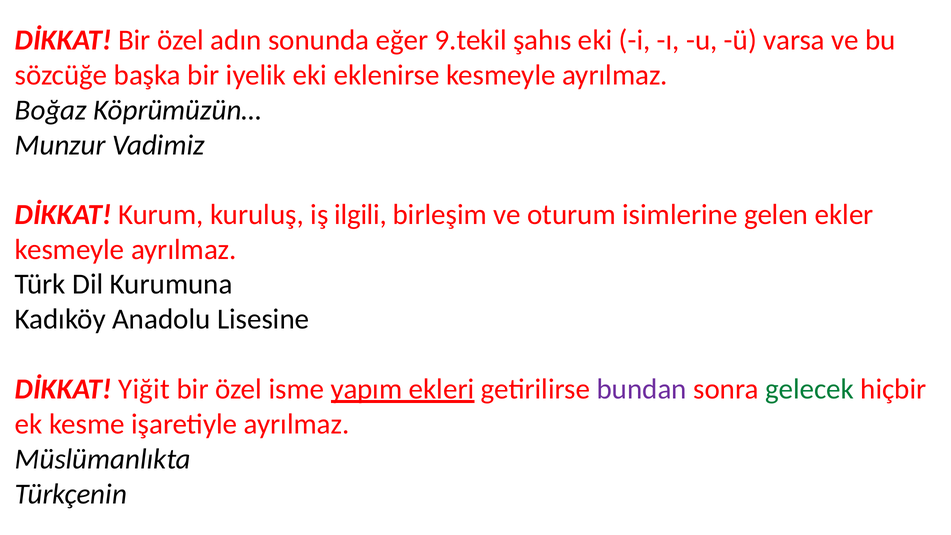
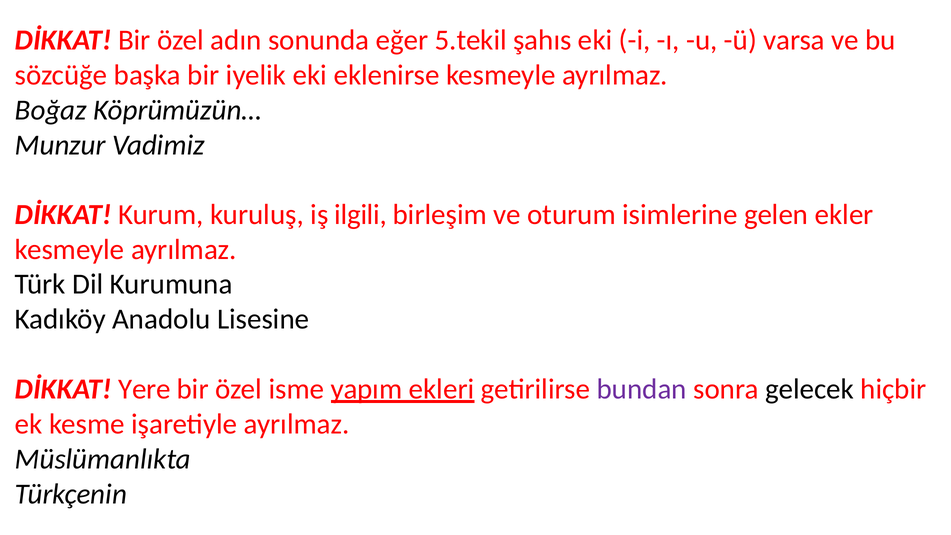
9.tekil: 9.tekil -> 5.tekil (471, 40)
Yiğit: Yiğit -> Yere (144, 389)
gelecek colour: green -> black (809, 389)
